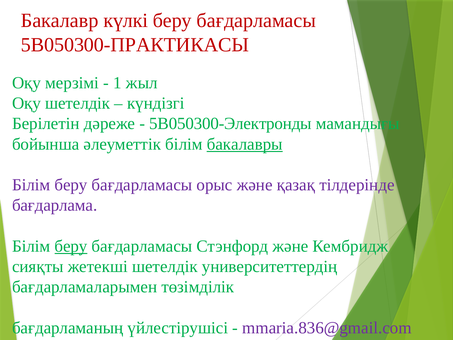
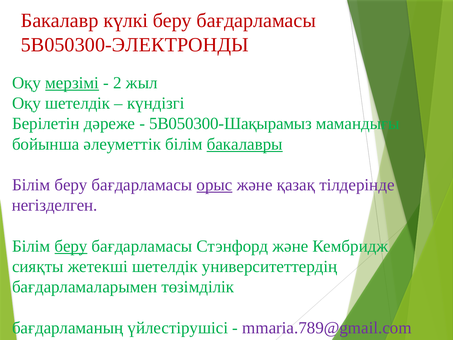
5B050300-ПРАКТИКАСЫ: 5B050300-ПРАКТИКАСЫ -> 5B050300-ЭЛЕКТРОНДЫ (135, 45)
мерзімі underline: none -> present (72, 83)
1: 1 -> 2 (117, 83)
5В050300-Электронды: 5В050300-Электронды -> 5В050300-Шақырамыз (231, 124)
орыс underline: none -> present (214, 185)
бағдарлама: бағдарлама -> негізделген (55, 205)
mmaria.836@gmail.com: mmaria.836@gmail.com -> mmaria.789@gmail.com (327, 328)
